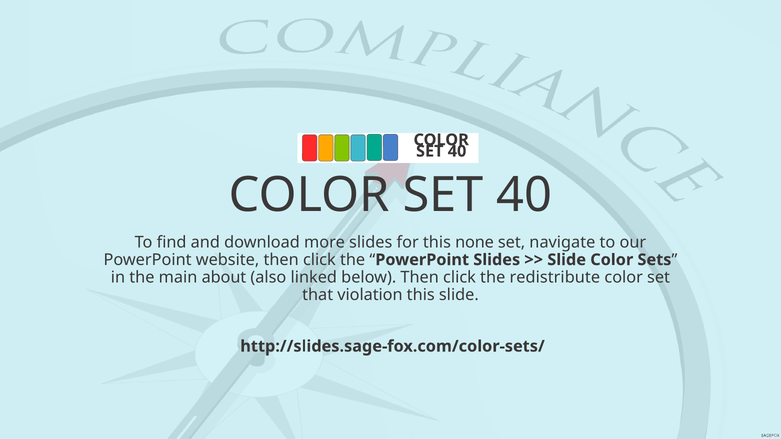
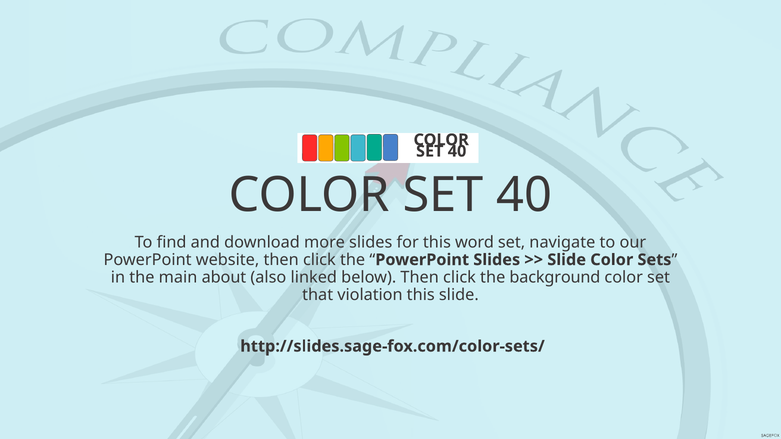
none: none -> word (475, 242)
redistribute: redistribute -> background (555, 278)
